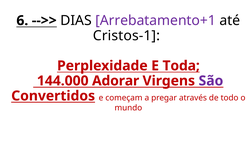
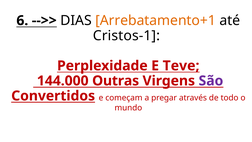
Arrebatamento+1 colour: purple -> orange (156, 21)
Toda: Toda -> Teve (181, 66)
Adorar: Adorar -> Outras (116, 81)
